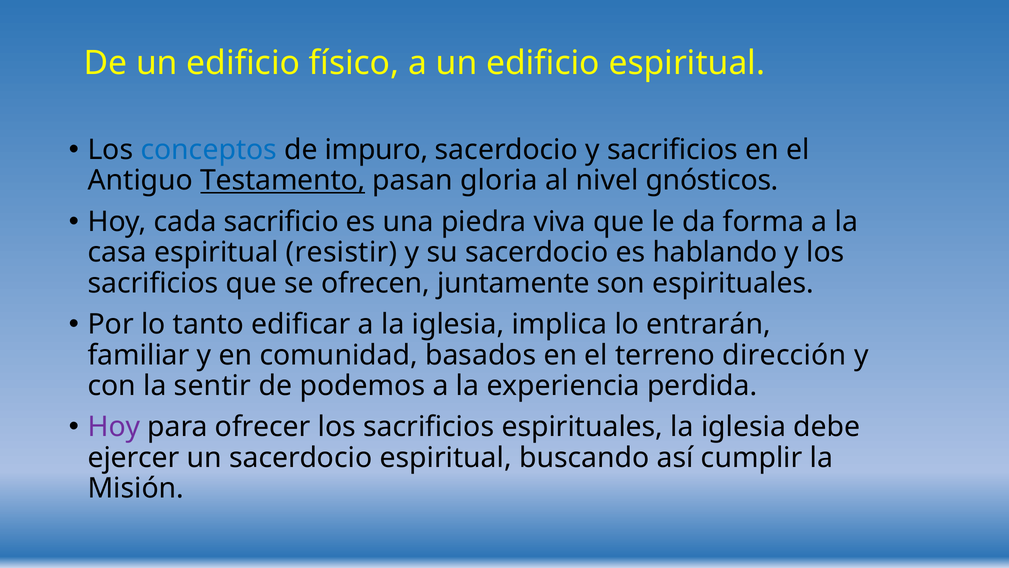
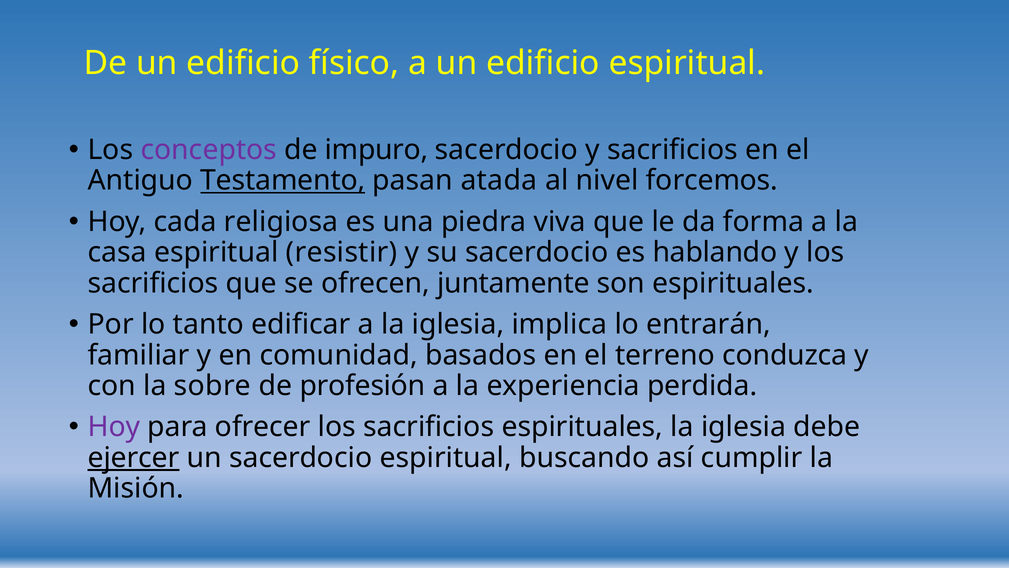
conceptos colour: blue -> purple (209, 150)
gloria: gloria -> atada (499, 180)
gnósticos: gnósticos -> forcemos (712, 180)
sacrificio: sacrificio -> religiosa (281, 222)
dirección: dirección -> conduzca (785, 355)
sentir: sentir -> sobre (212, 386)
podemos: podemos -> profesión (363, 386)
ejercer underline: none -> present (134, 457)
